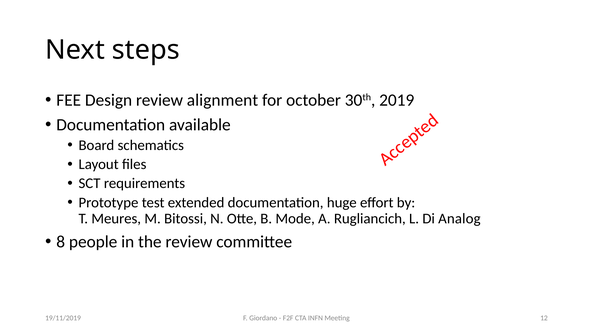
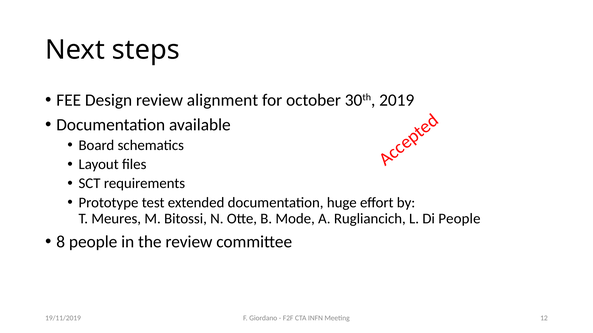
Di Analog: Analog -> People (459, 219)
